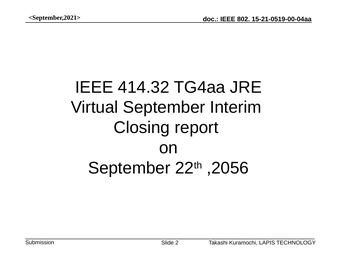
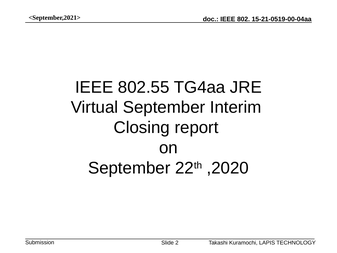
414.32: 414.32 -> 802.55 (144, 87)
,2056: ,2056 -> ,2020 (228, 168)
